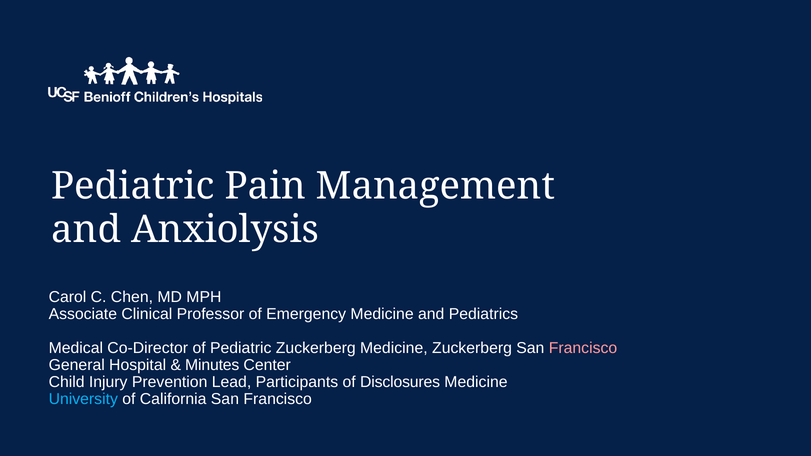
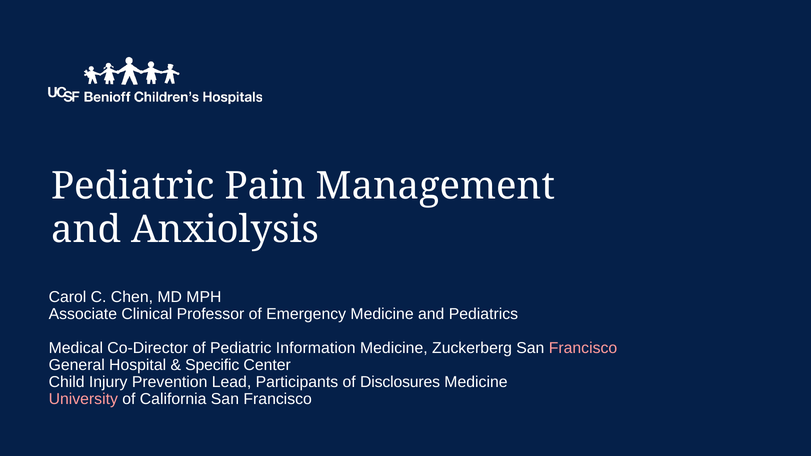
Pediatric Zuckerberg: Zuckerberg -> Information (316, 348)
Minutes: Minutes -> Specific (212, 365)
University colour: light blue -> pink (83, 399)
